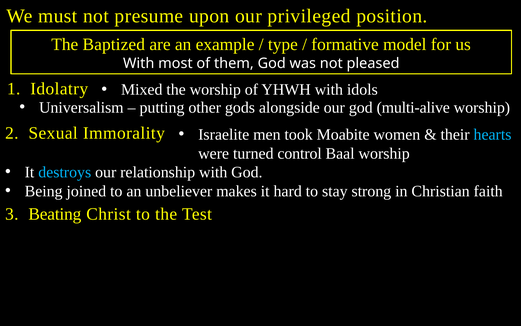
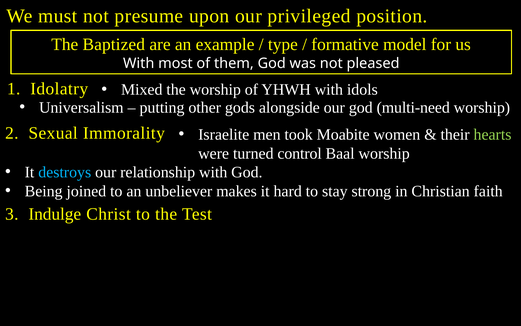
multi-alive: multi-alive -> multi-need (413, 107)
hearts colour: light blue -> light green (493, 134)
Beating: Beating -> Indulge (55, 214)
